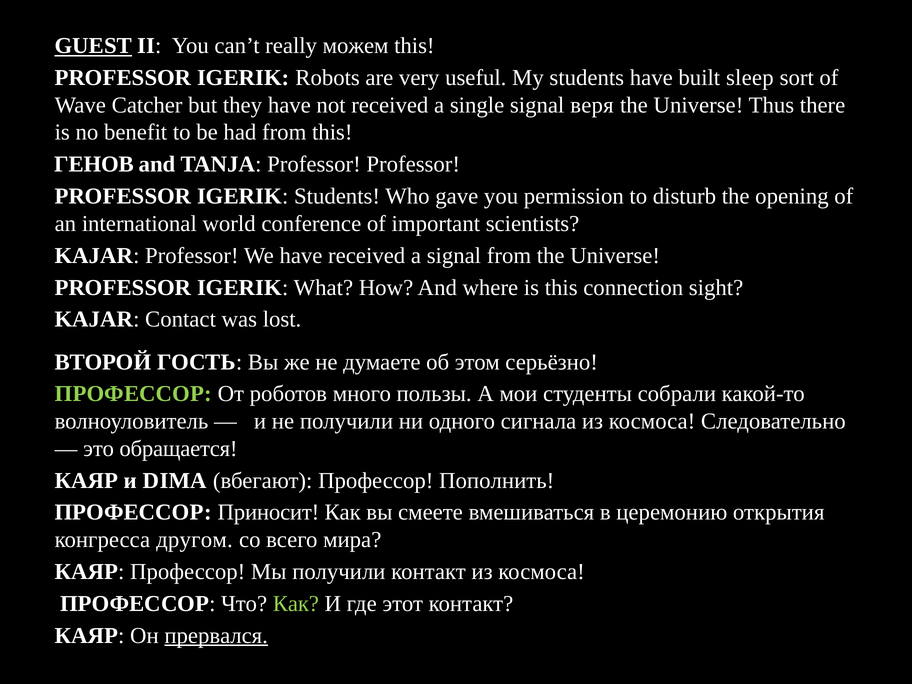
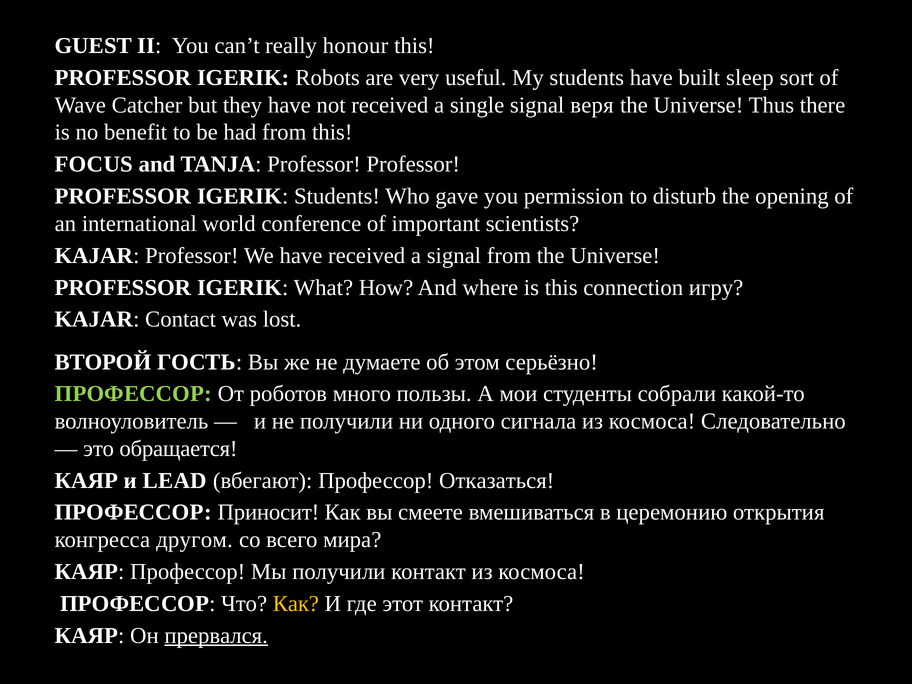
GUEST underline: present -> none (93, 46)
можем: можем -> honour (355, 46)
ГЕНОВ: ГЕНОВ -> FOCUS (94, 164)
sight: sight -> игру (716, 288)
DIMA: DIMA -> LEAD (175, 481)
Пополнить: Пополнить -> Отказаться (497, 481)
Как colour: light green -> yellow (296, 604)
